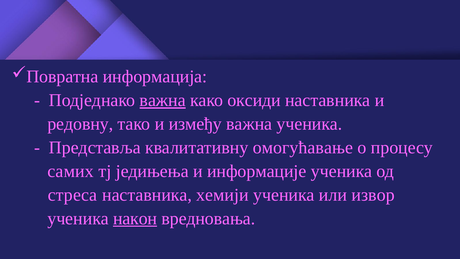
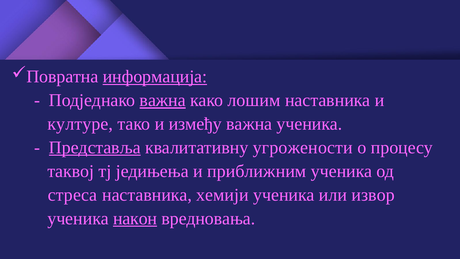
информација underline: none -> present (155, 77)
оксиди: оксиди -> лошим (254, 100)
редовну: редовну -> културе (80, 124)
Представља underline: none -> present (95, 147)
омогућавање: омогућавање -> угрожености (303, 147)
самих: самих -> таквој (71, 171)
информације: информације -> приближним (257, 171)
